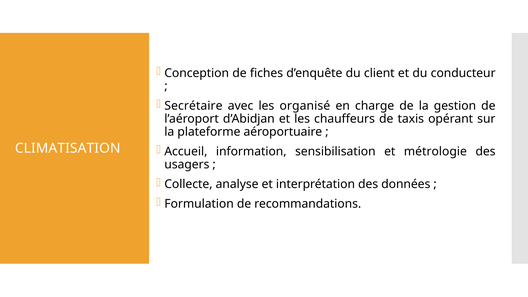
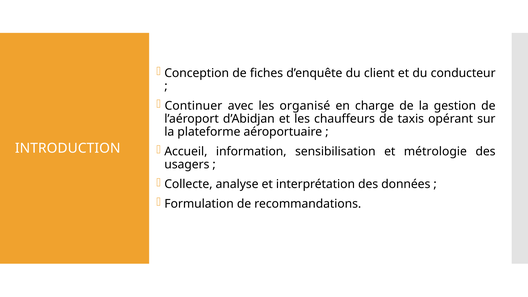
Secrétaire: Secrétaire -> Continuer (193, 106)
CLIMATISATION: CLIMATISATION -> INTRODUCTION (68, 148)
